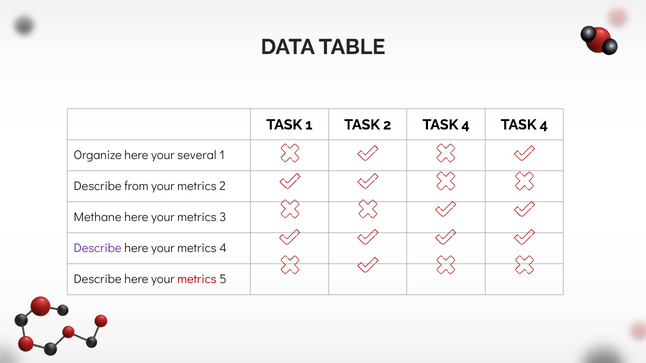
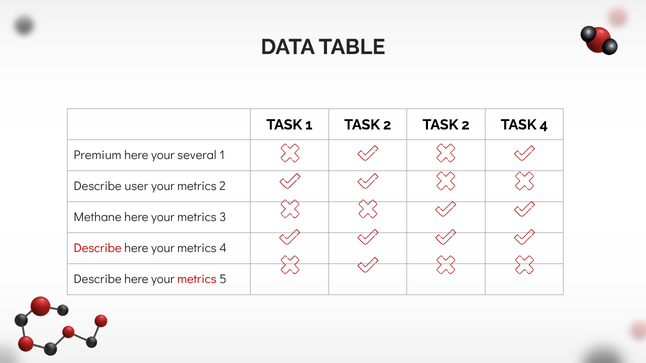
2 TASK 4: 4 -> 2 (465, 125)
Organize: Organize -> Premium (98, 155)
from: from -> user (136, 186)
Describe colour: purple -> red (98, 248)
